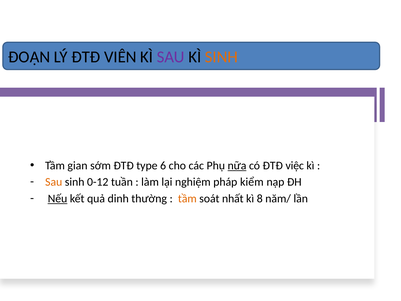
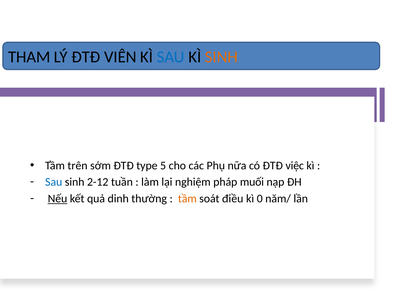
ĐOẠN: ĐOẠN -> THAM (29, 57)
SAU colour: purple -> blue (171, 57)
gian: gian -> trên (78, 166)
6: 6 -> 5 (163, 166)
nữa underline: present -> none (237, 166)
Sau colour: orange -> blue (54, 182)
0-12: 0-12 -> 2-12 (98, 182)
kiểm: kiểm -> muối (252, 182)
nhất: nhất -> điều (233, 198)
8: 8 -> 0 (260, 198)
